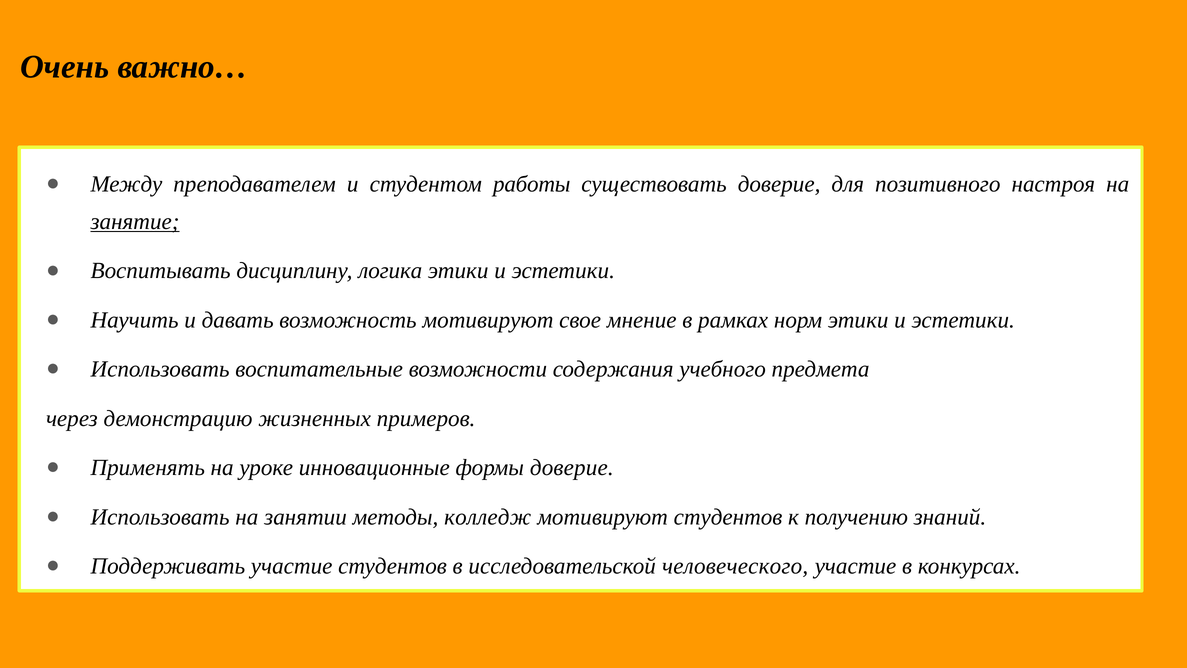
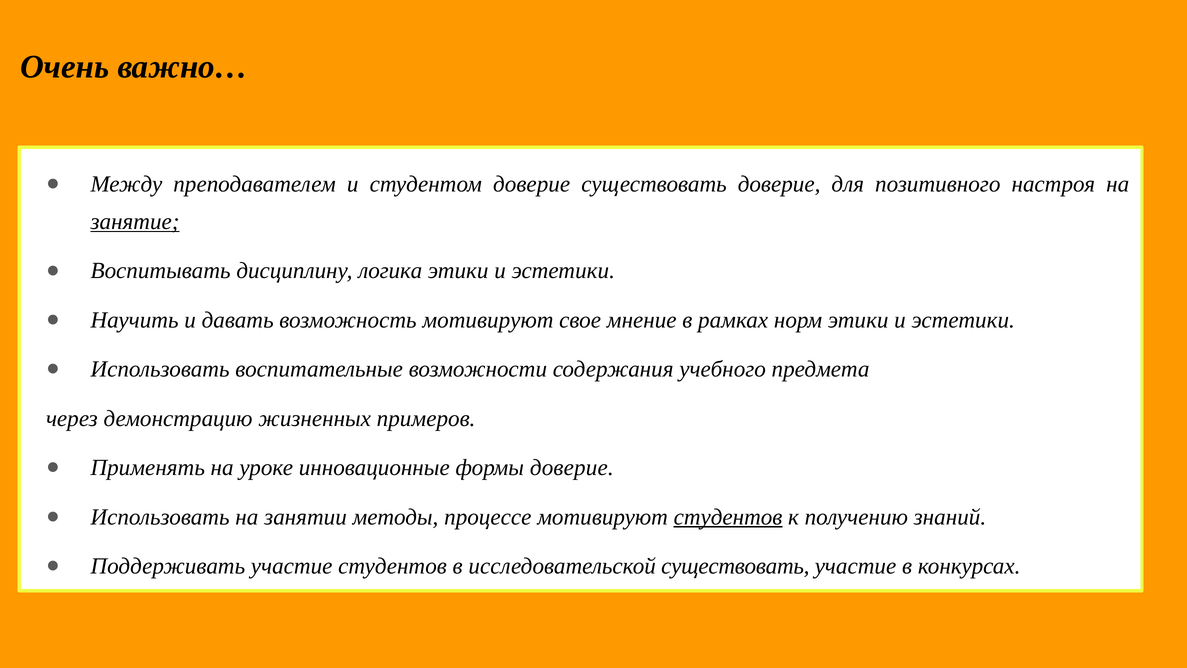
студентом работы: работы -> доверие (532, 184)
колледж: колледж -> процессе (488, 517)
студентов underline: none -> present (728, 517)
исследовательской человеческого: человеческого -> существовать (735, 566)
